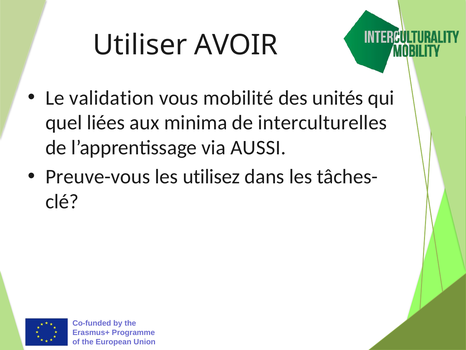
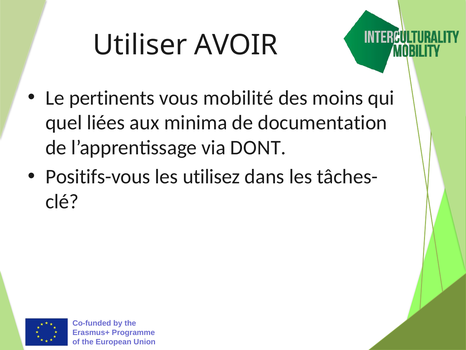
validation: validation -> pertinents (112, 98)
unités: unités -> moins (338, 98)
interculturelles: interculturelles -> documentation (322, 123)
AUSSI: AUSSI -> DONT (258, 147)
Preuve-vous: Preuve-vous -> Positifs-vous (98, 176)
